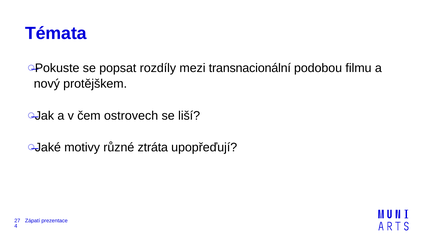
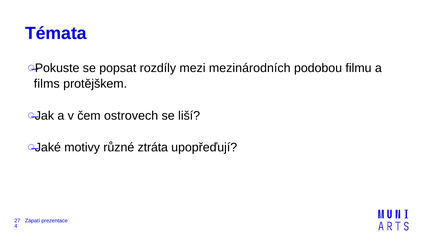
transnacionální: transnacionální -> mezinárodních (250, 68)
nový: nový -> films (47, 84)
